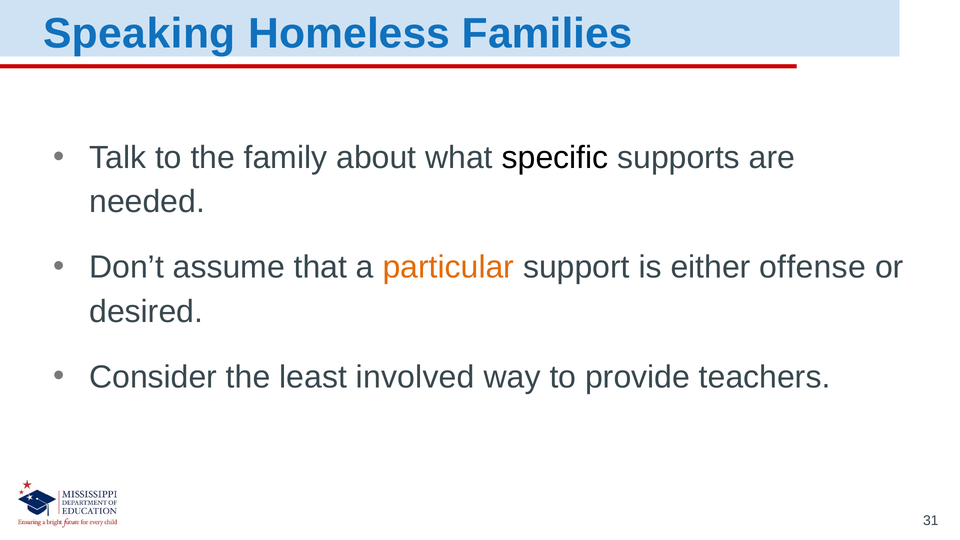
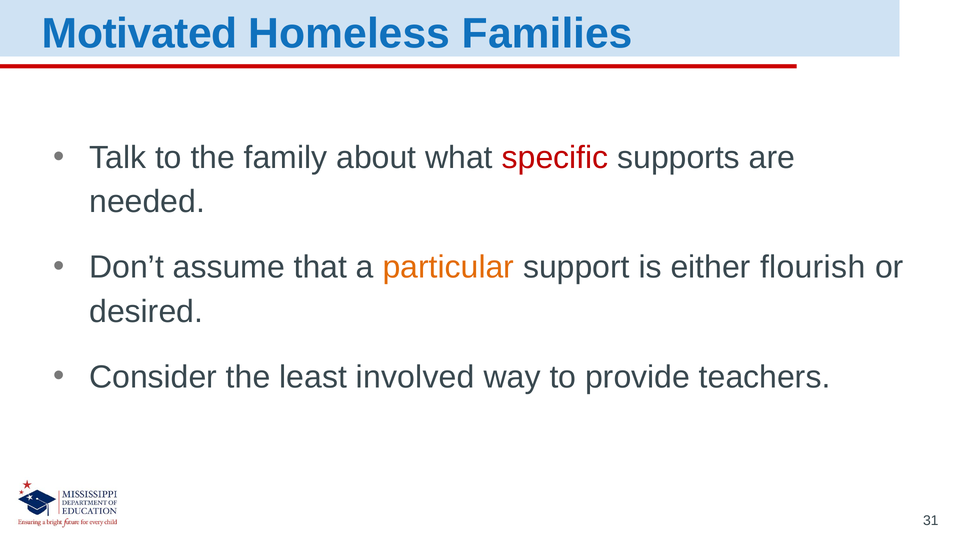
Speaking: Speaking -> Motivated (140, 34)
specific colour: black -> red (555, 158)
offense: offense -> flourish (813, 267)
